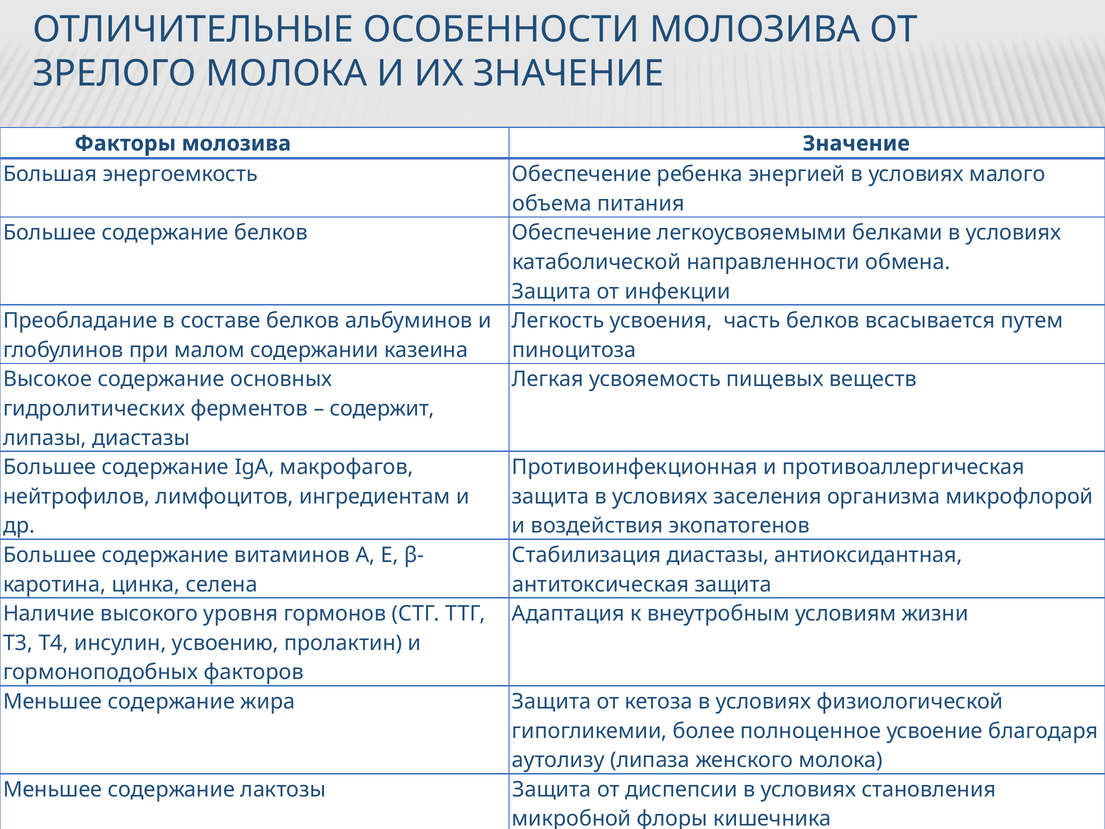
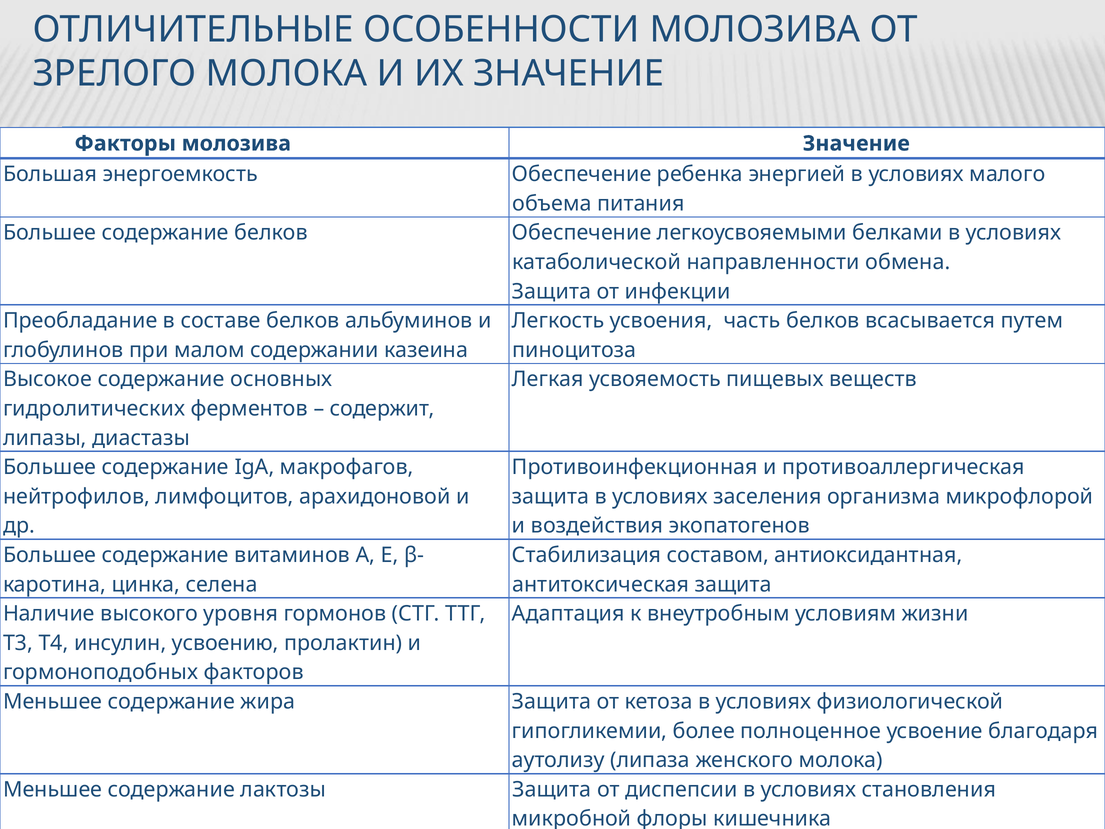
ингредиентам: ингредиентам -> арахидоновой (375, 496)
Стабилизация диастазы: диастазы -> составом (718, 555)
